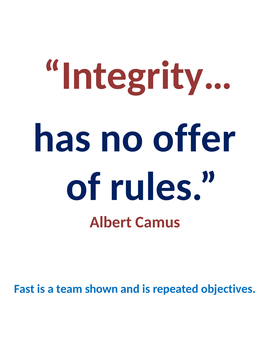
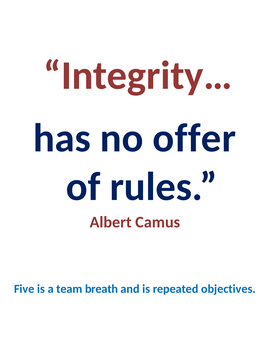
Fast: Fast -> Five (24, 289)
shown: shown -> breath (102, 289)
